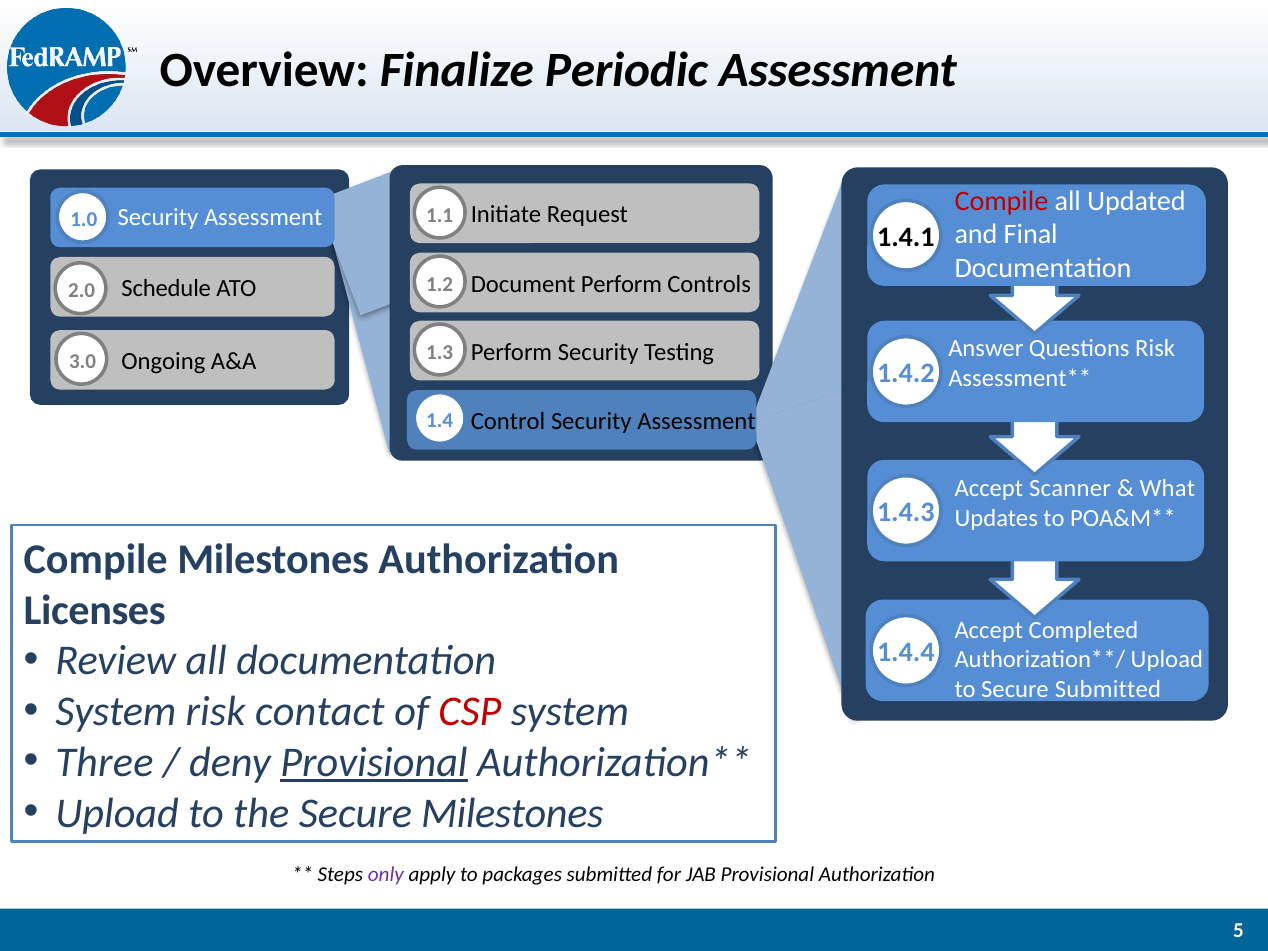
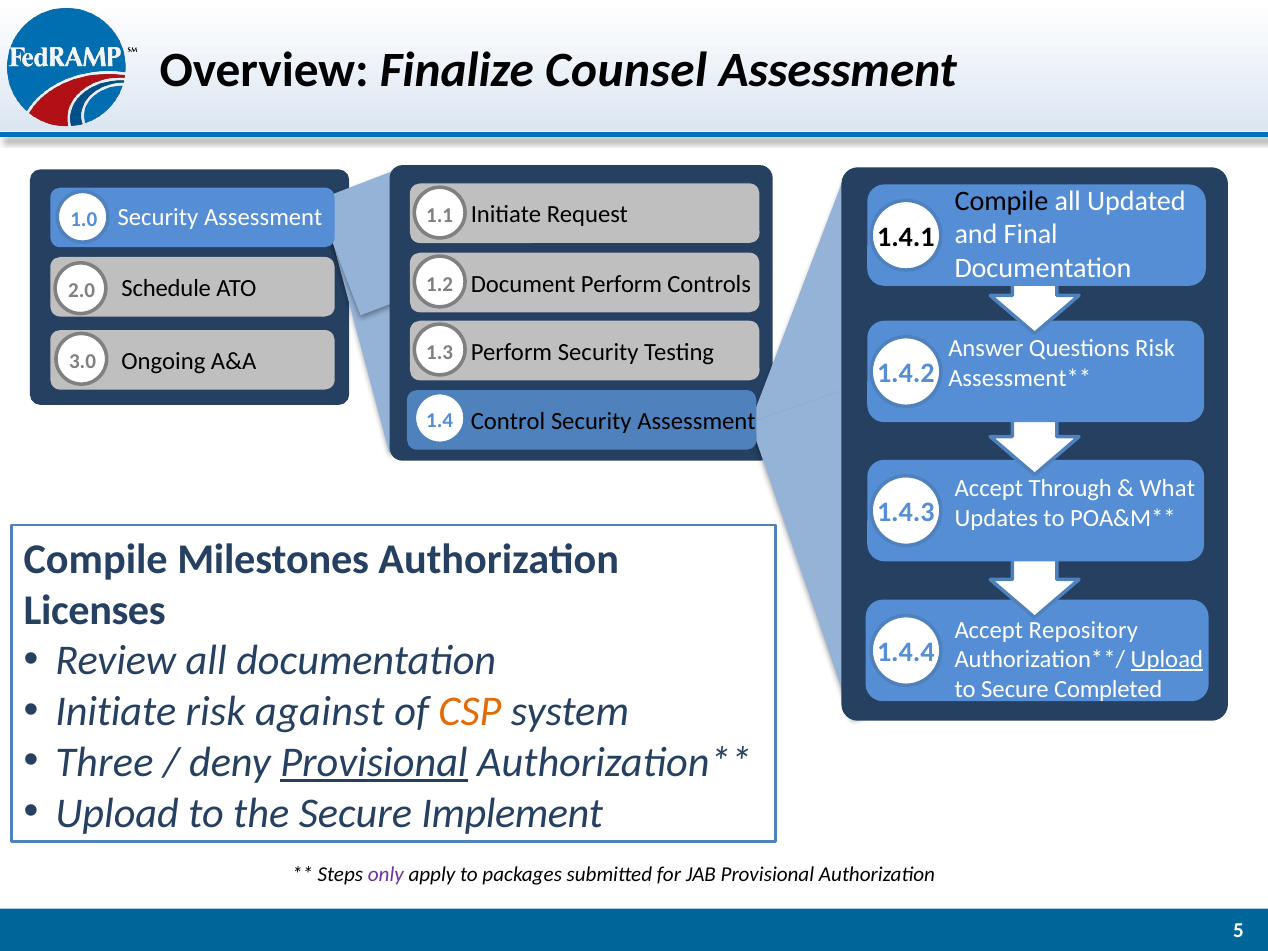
Periodic: Periodic -> Counsel (626, 70)
Compile colour: red -> black (1001, 201)
Scanner: Scanner -> Through (1070, 489)
Completed: Completed -> Repository (1083, 630)
Upload underline: none -> present (1167, 660)
Secure Submitted: Submitted -> Completed (1108, 689)
System: System -> Initiate (116, 712)
contact: contact -> against (320, 712)
CSP colour: red -> orange (470, 712)
Secure Milestones: Milestones -> Implement (512, 813)
